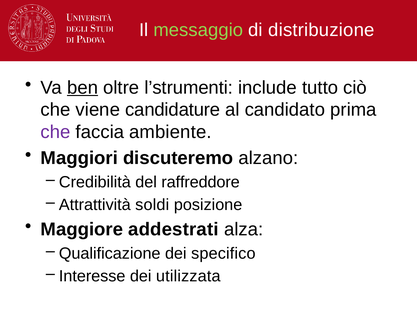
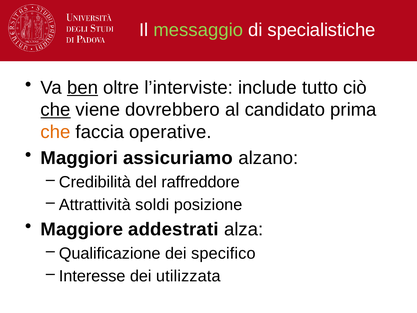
distribuzione: distribuzione -> specialistiche (322, 30)
l’strumenti: l’strumenti -> l’interviste (189, 87)
che underline: none -> present (56, 110)
candidature: candidature -> dovrebbero (173, 110)
che colour: purple -> orange (56, 132)
ambiente: ambiente -> operative (170, 132)
discuteremo: discuteremo -> assicuriamo (178, 158)
